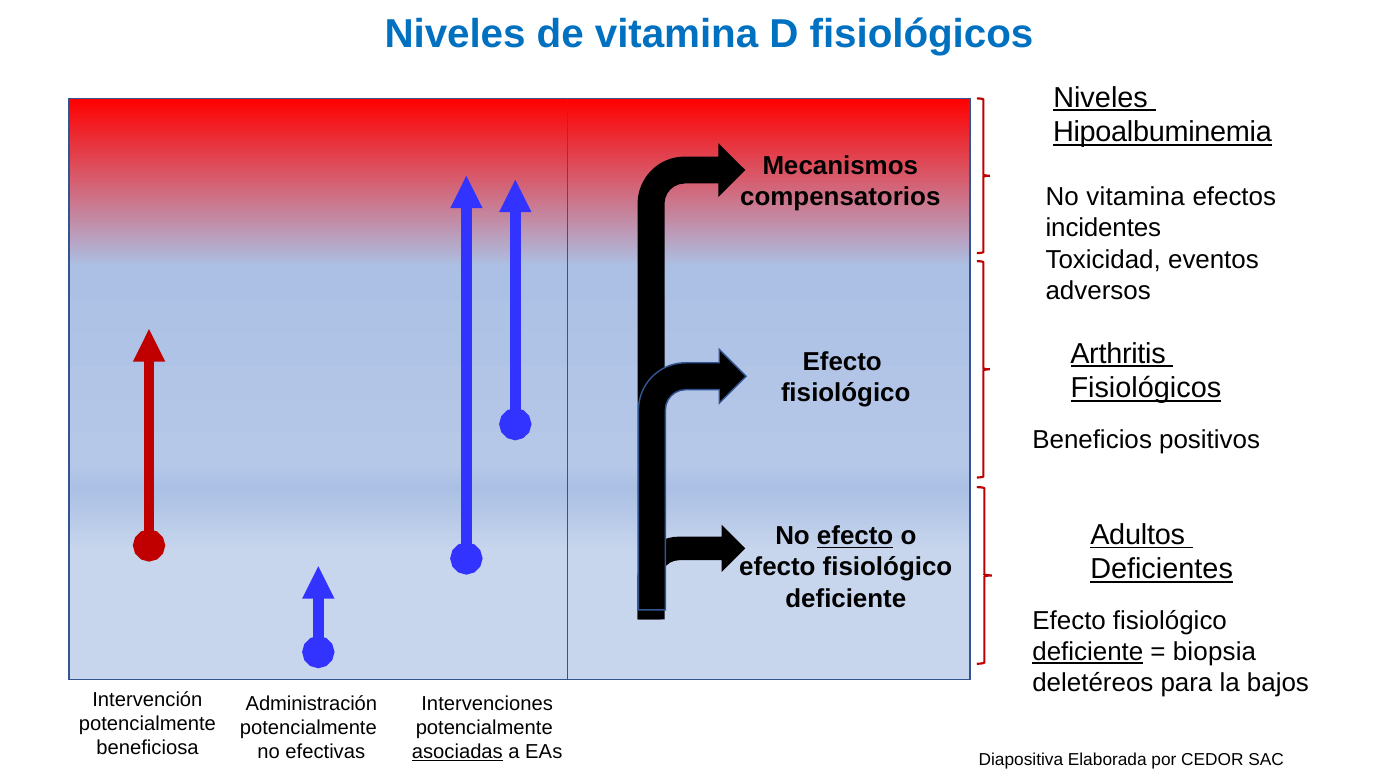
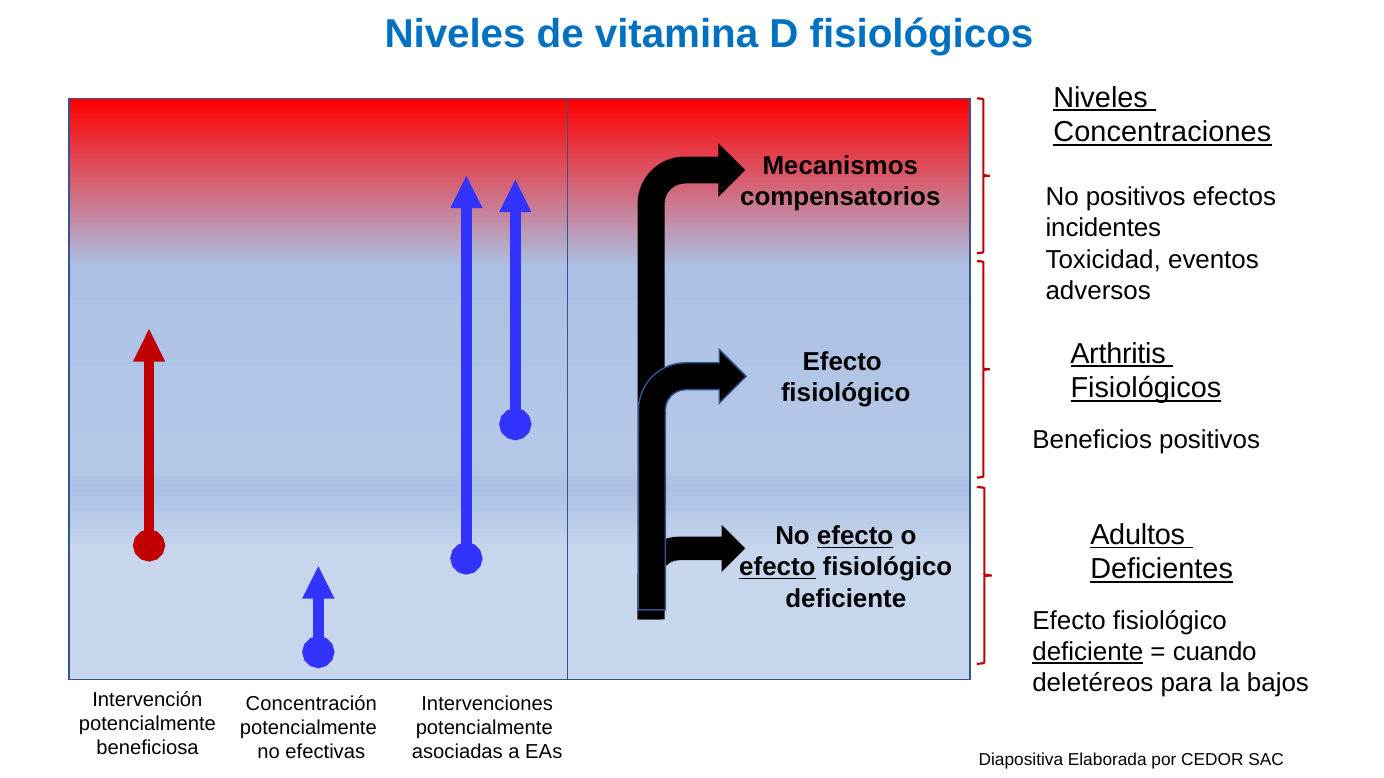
Hipoalbuminemia: Hipoalbuminemia -> Concentraciones (1162, 132)
No vitamina: vitamina -> positivos (1136, 197)
efecto underline: none -> present (777, 568)
biopsia: biopsia -> cuando (1215, 652)
Administración: Administración -> Concentración (311, 704)
asociadas underline: present -> none (457, 752)
